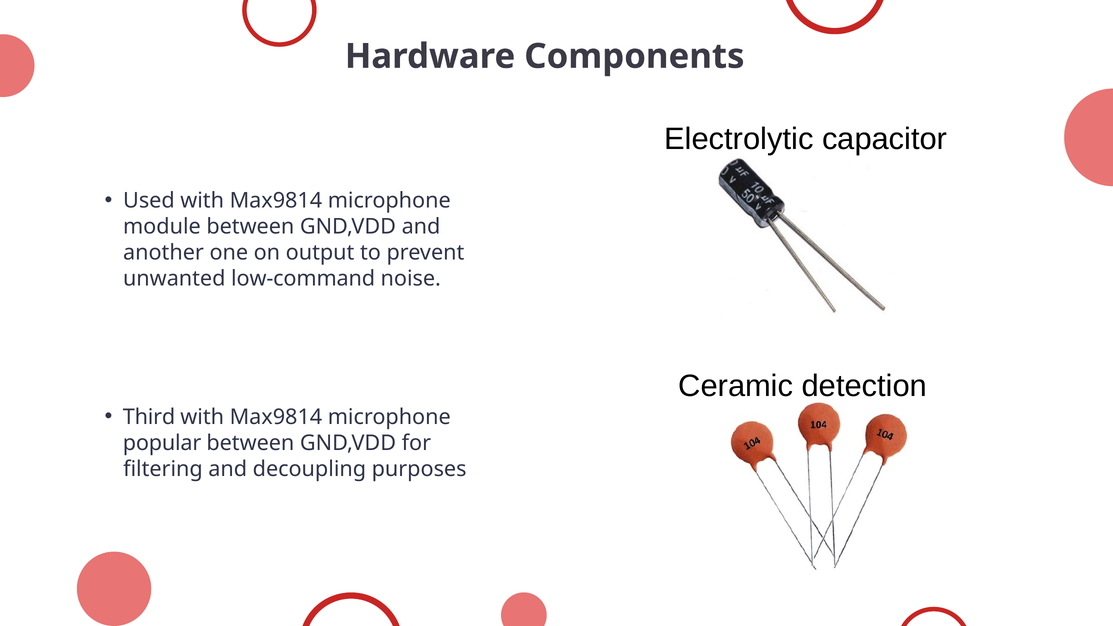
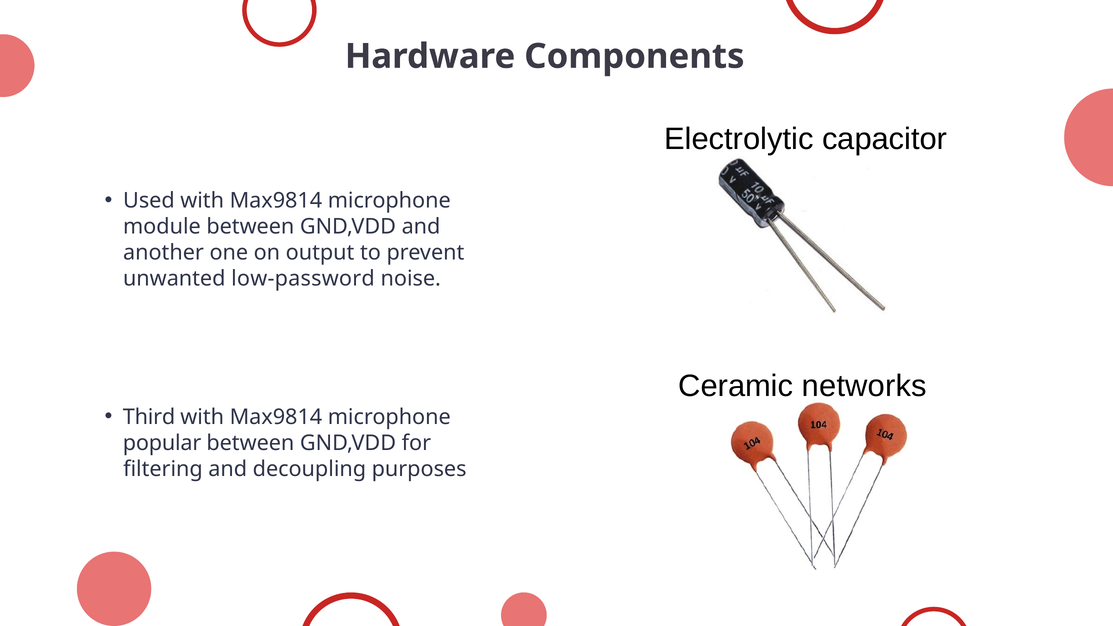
low-command: low-command -> low-password (303, 279)
detection: detection -> networks (864, 386)
